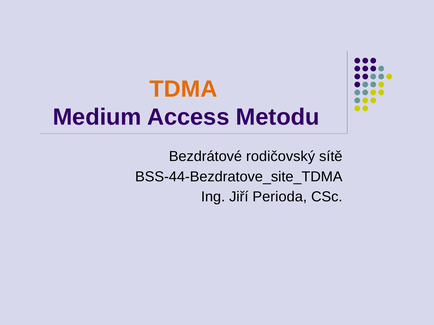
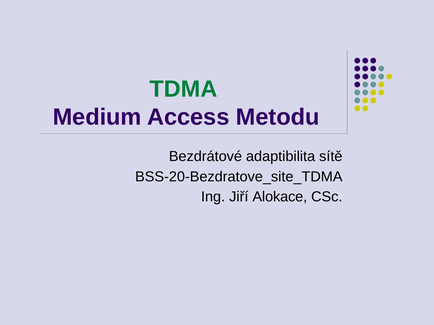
TDMA colour: orange -> green (183, 89)
rodičovský: rodičovský -> adaptibilita (281, 157)
BSS-44-Bezdratove_site_TDMA: BSS-44-Bezdratove_site_TDMA -> BSS-20-Bezdratove_site_TDMA (239, 177)
Perioda: Perioda -> Alokace (280, 197)
